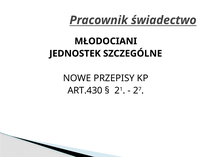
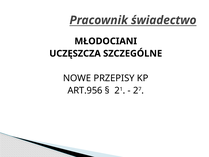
JEDNOSTEK: JEDNOSTEK -> UCZĘSZCZA (75, 53)
ART.430: ART.430 -> ART.956 (85, 90)
